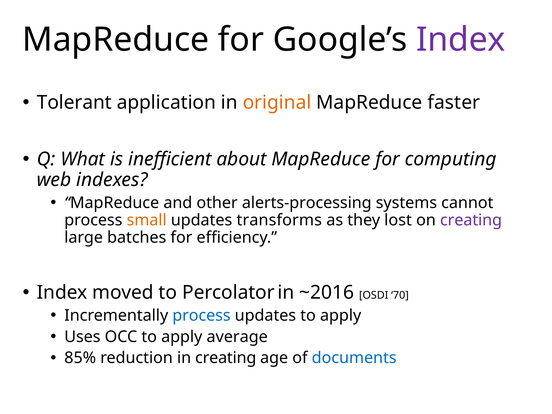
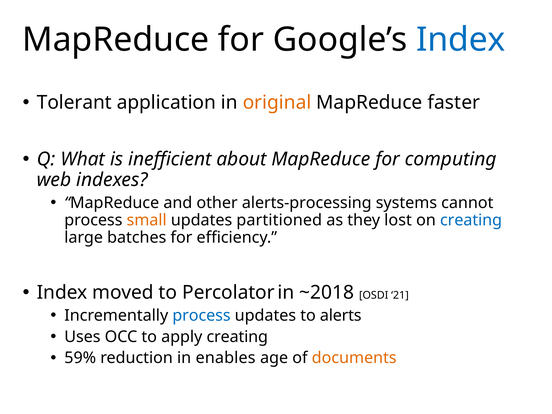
Index colour: purple -> blue (461, 40)
transforms: transforms -> partitioned (279, 220)
creating colour: purple -> blue (471, 220)
~2016: ~2016 -> ~2018 (327, 293)
70: 70 -> 21 (400, 295)
updates to apply: apply -> alerts (341, 315)
apply average: average -> creating (237, 337)
85%: 85% -> 59% (80, 358)
in creating: creating -> enables (226, 358)
documents colour: blue -> orange (354, 358)
